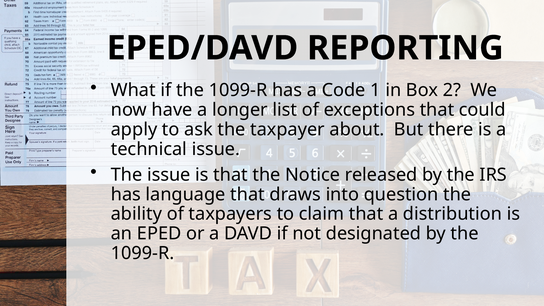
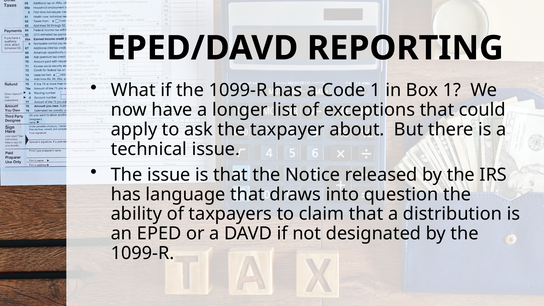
Box 2: 2 -> 1 (452, 90)
